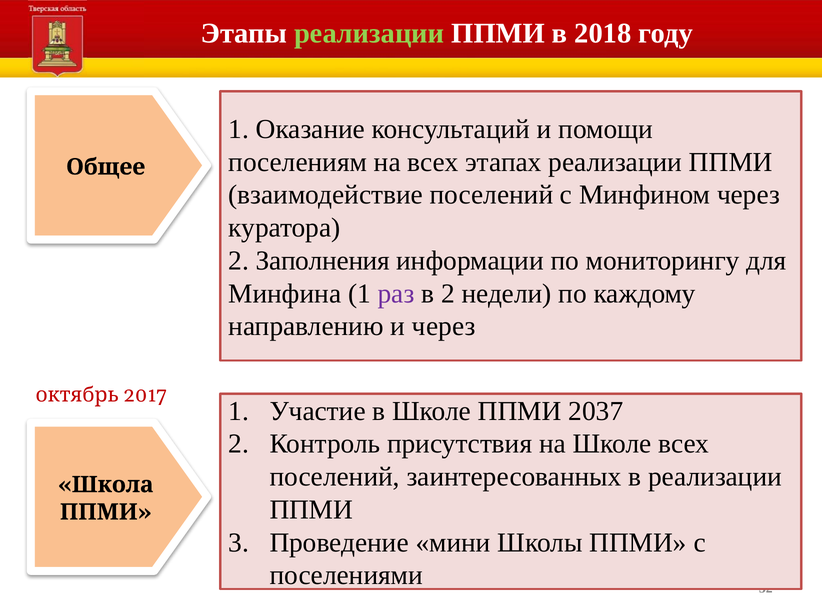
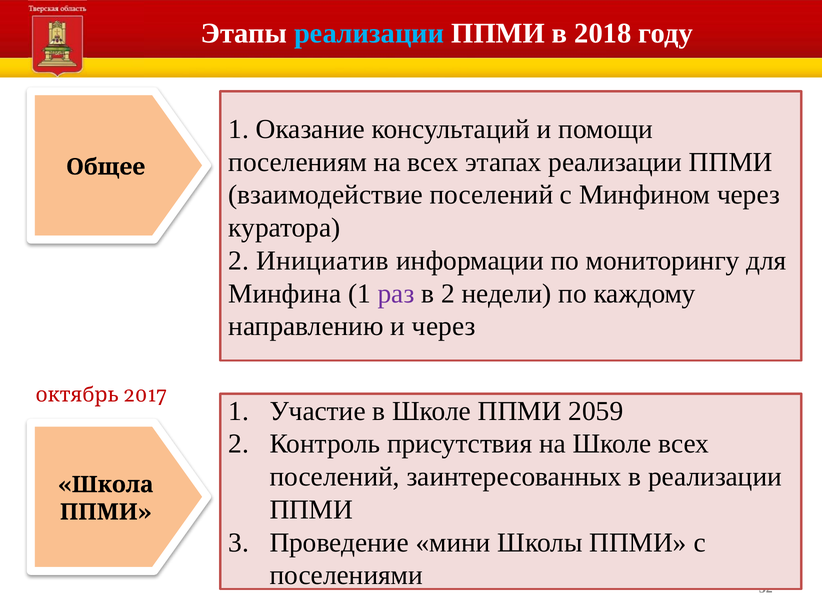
реализации colour: light green -> light blue (369, 33)
Заполнения: Заполнения -> Инициатив (323, 261)
2037: 2037 -> 2059 (596, 411)
